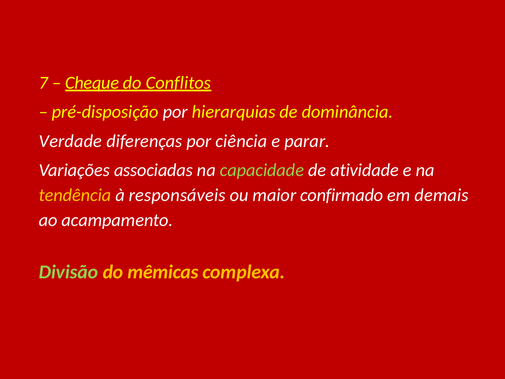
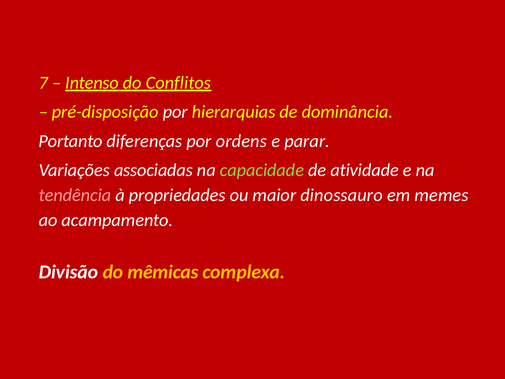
Cheque: Cheque -> Intenso (92, 83)
Verdade: Verdade -> Portanto (71, 141)
ciência: ciência -> ordens (241, 141)
tendência colour: yellow -> pink (75, 195)
responsáveis: responsáveis -> propriedades (177, 195)
confirmado: confirmado -> dinossauro (342, 195)
demais: demais -> memes (442, 195)
Divisão colour: light green -> white (69, 272)
